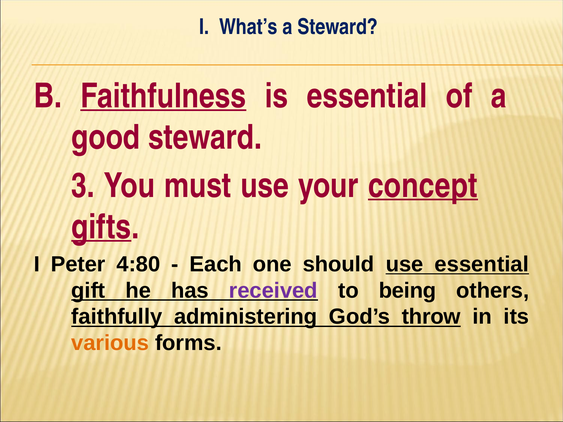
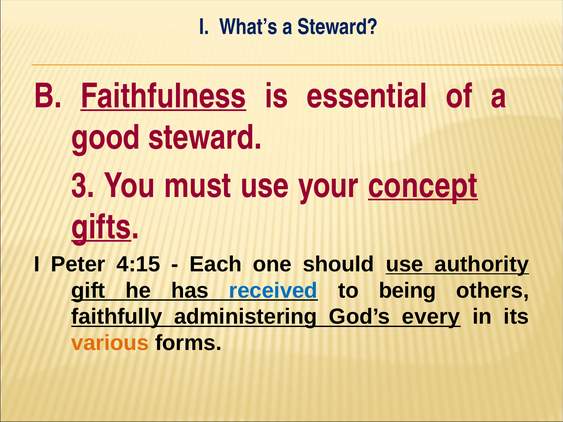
4:80: 4:80 -> 4:15 (138, 264)
use essential: essential -> authority (482, 264)
received colour: purple -> blue (273, 291)
throw: throw -> every (431, 317)
